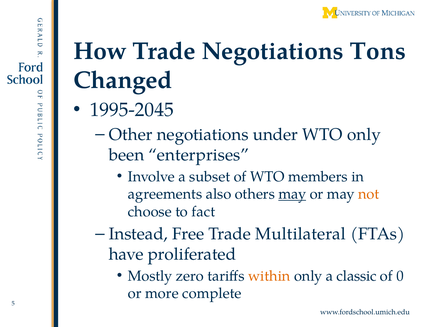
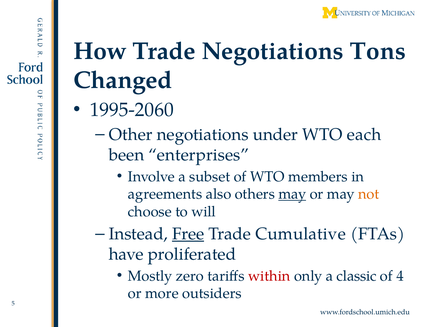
1995-2045: 1995-2045 -> 1995-2060 (132, 110)
WTO only: only -> each (364, 135)
fact: fact -> will (204, 212)
Free underline: none -> present (188, 234)
Multilateral: Multilateral -> Cumulative (301, 234)
within colour: orange -> red (269, 276)
0: 0 -> 4 (400, 276)
complete: complete -> outsiders (212, 293)
